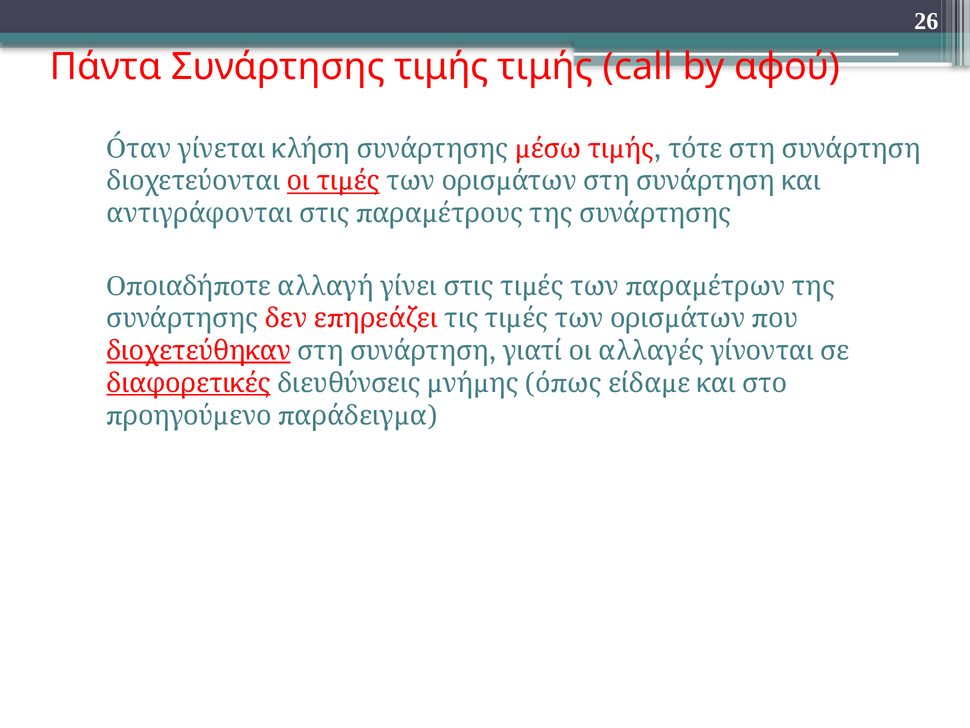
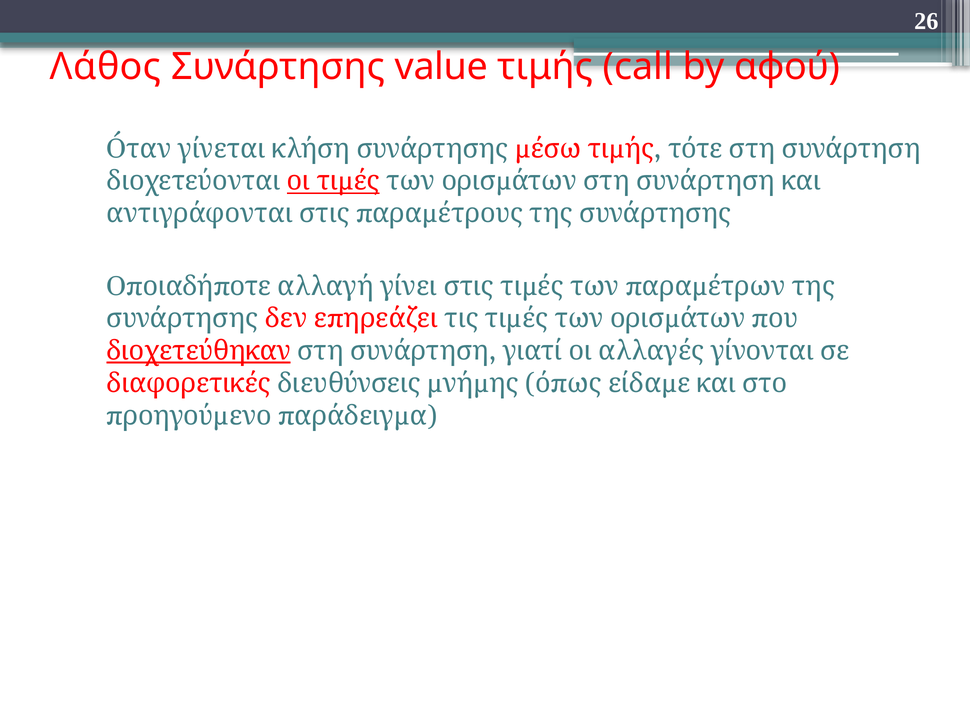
Πάντα: Πάντα -> Λάθος (106, 67)
Συνάρτησης τιμής: τιμής -> value (441, 67)
διαφορετικές underline: present -> none (189, 383)
